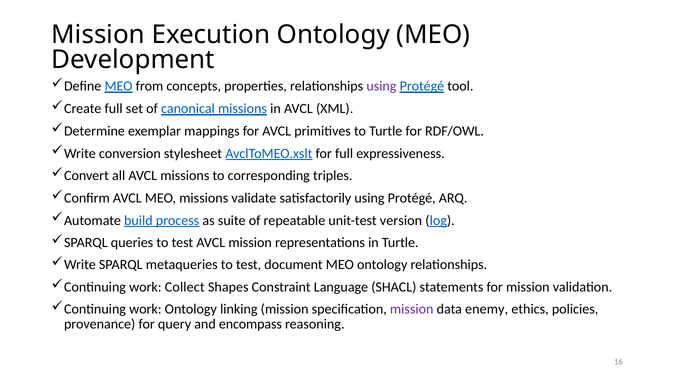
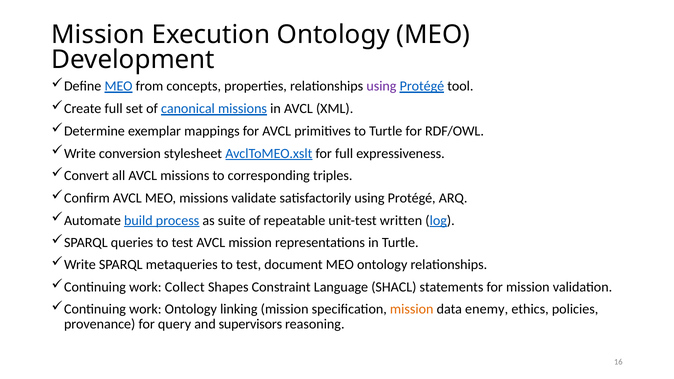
version: version -> written (401, 220)
mission colour: purple -> orange (412, 309)
encompass: encompass -> supervisors (250, 324)
